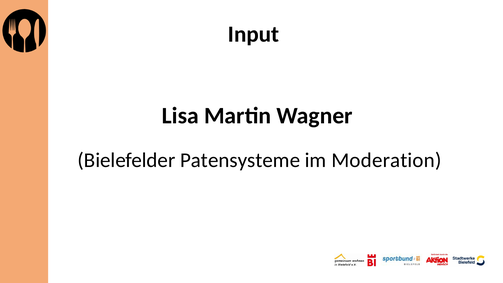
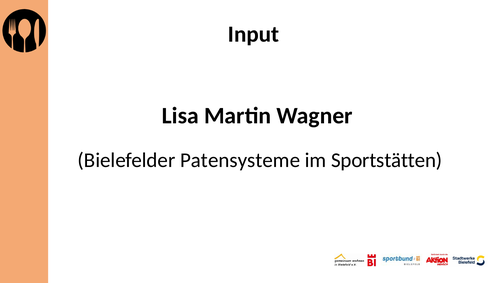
Moderation: Moderation -> Sportstätten (387, 160)
